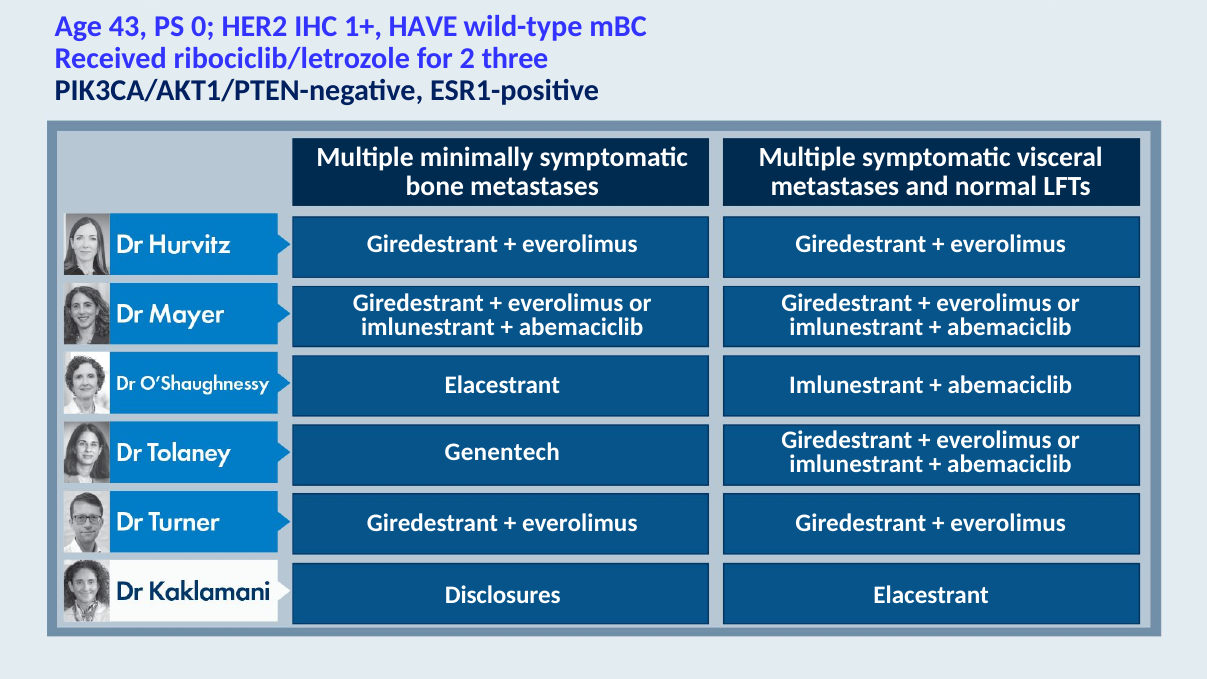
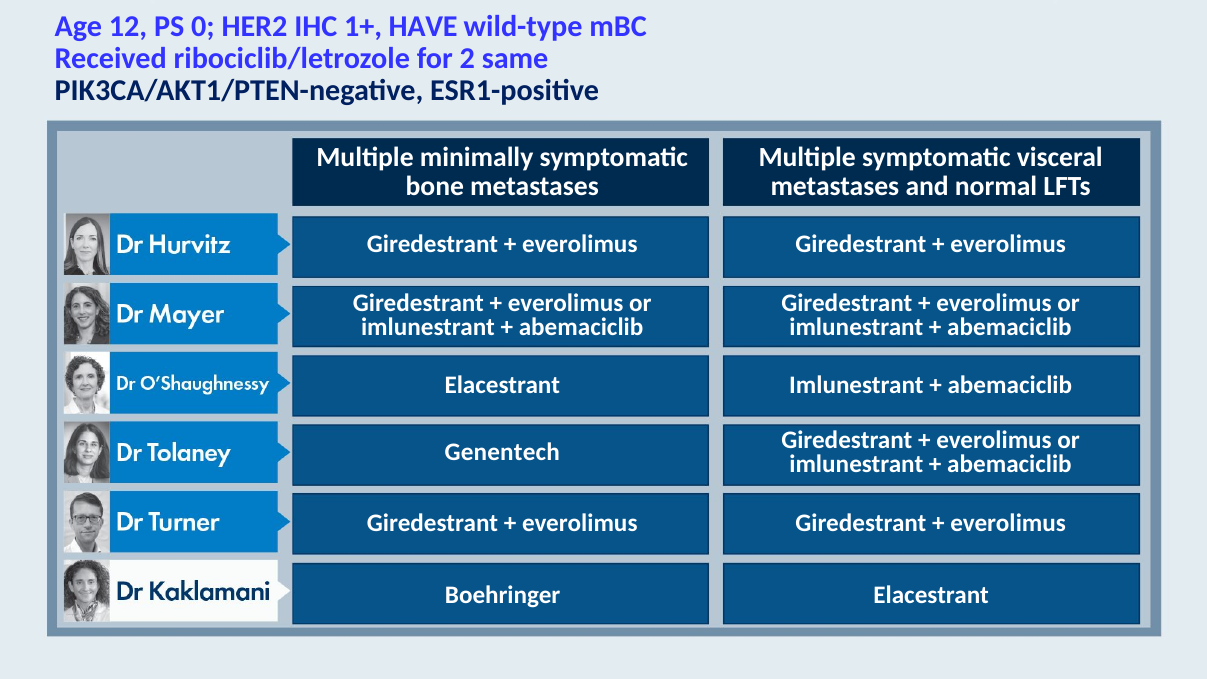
43: 43 -> 12 (128, 27)
three: three -> same (515, 59)
Disclosures: Disclosures -> Boehringer (503, 595)
